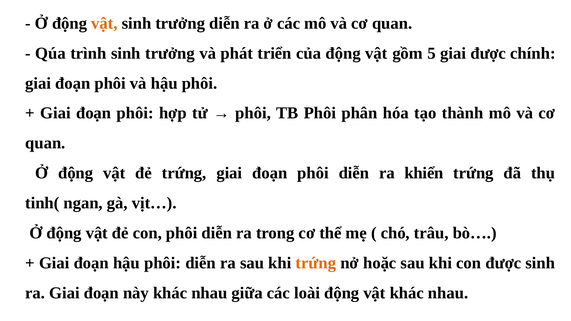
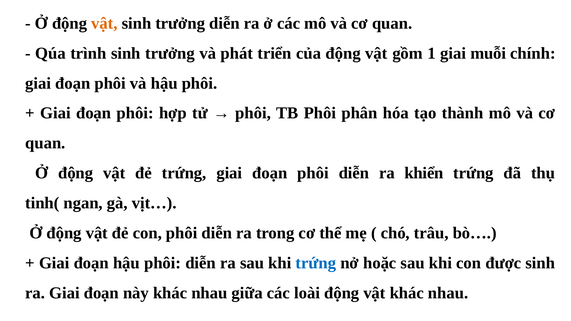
5: 5 -> 1 (432, 53)
giai được: được -> muỗi (488, 53)
trứng colour: orange -> blue (316, 263)
